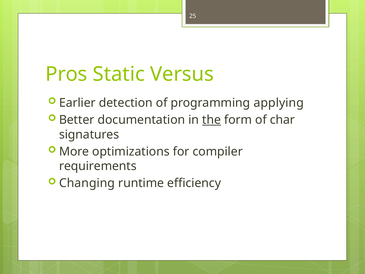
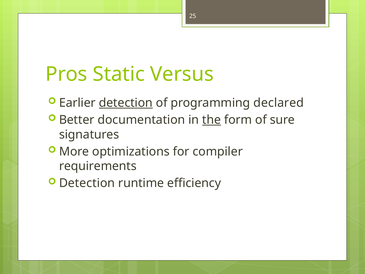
detection underline: none -> present (126, 103)
applying: applying -> declared (279, 103)
char: char -> sure (282, 120)
Changing: Changing -> Detection (87, 183)
